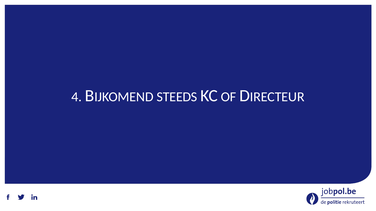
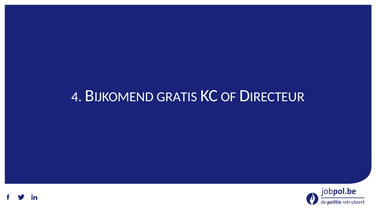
STEEDS: STEEDS -> GRATIS (177, 97)
